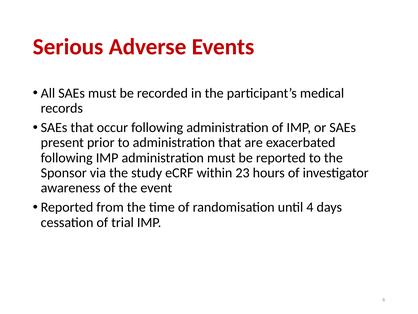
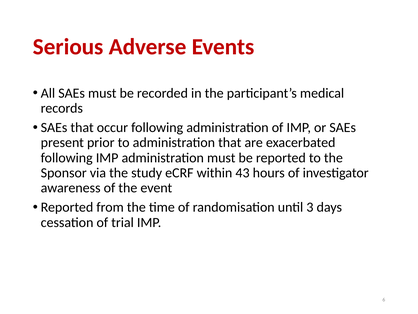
23: 23 -> 43 (243, 173)
4: 4 -> 3 (310, 207)
